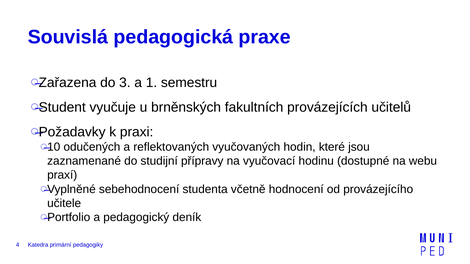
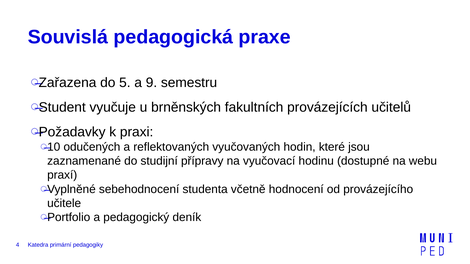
3: 3 -> 5 (125, 83)
1: 1 -> 9 (151, 83)
